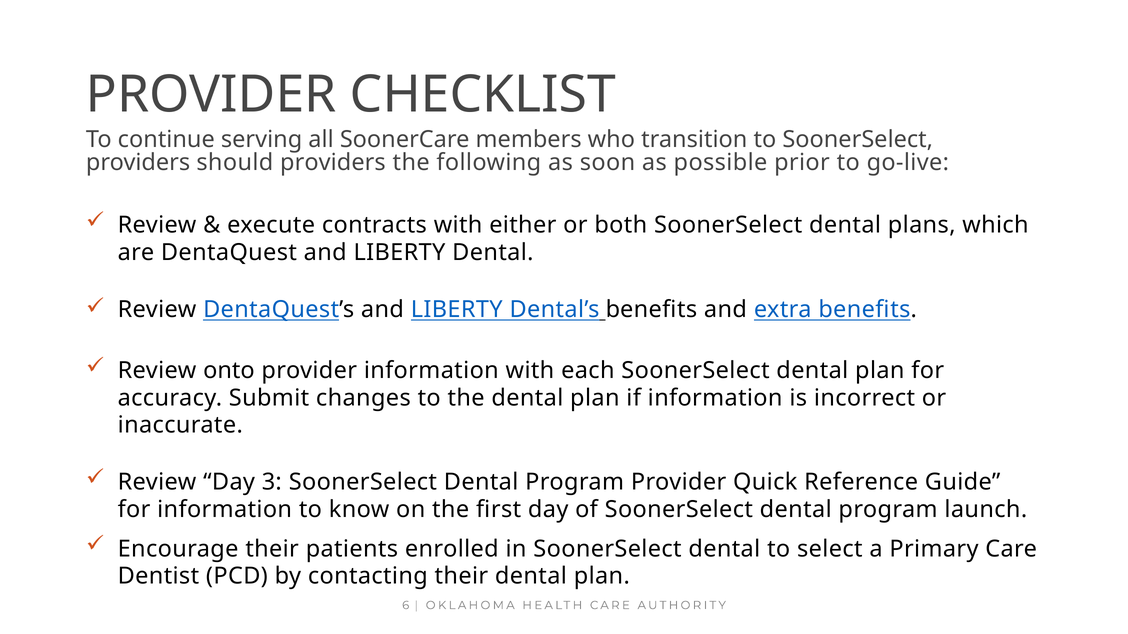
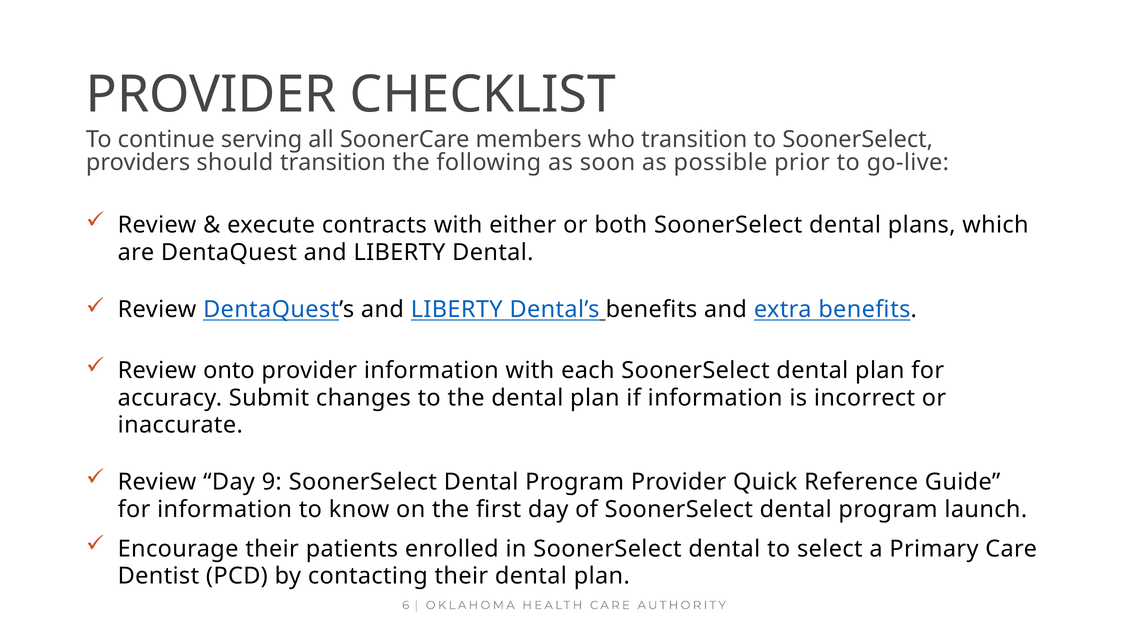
should providers: providers -> transition (333, 162)
3: 3 -> 9 (272, 483)
